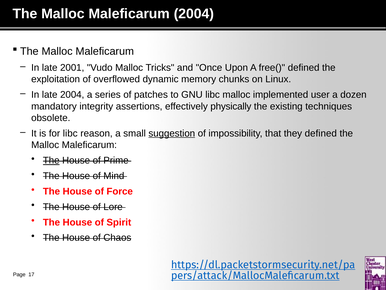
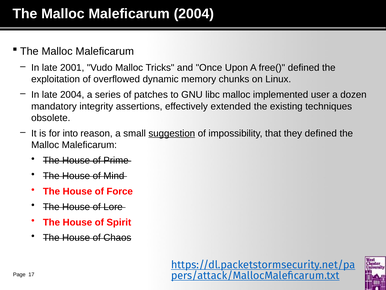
physically: physically -> extended (231, 106)
for libc: libc -> into (70, 133)
The underline: present -> none (51, 160)
